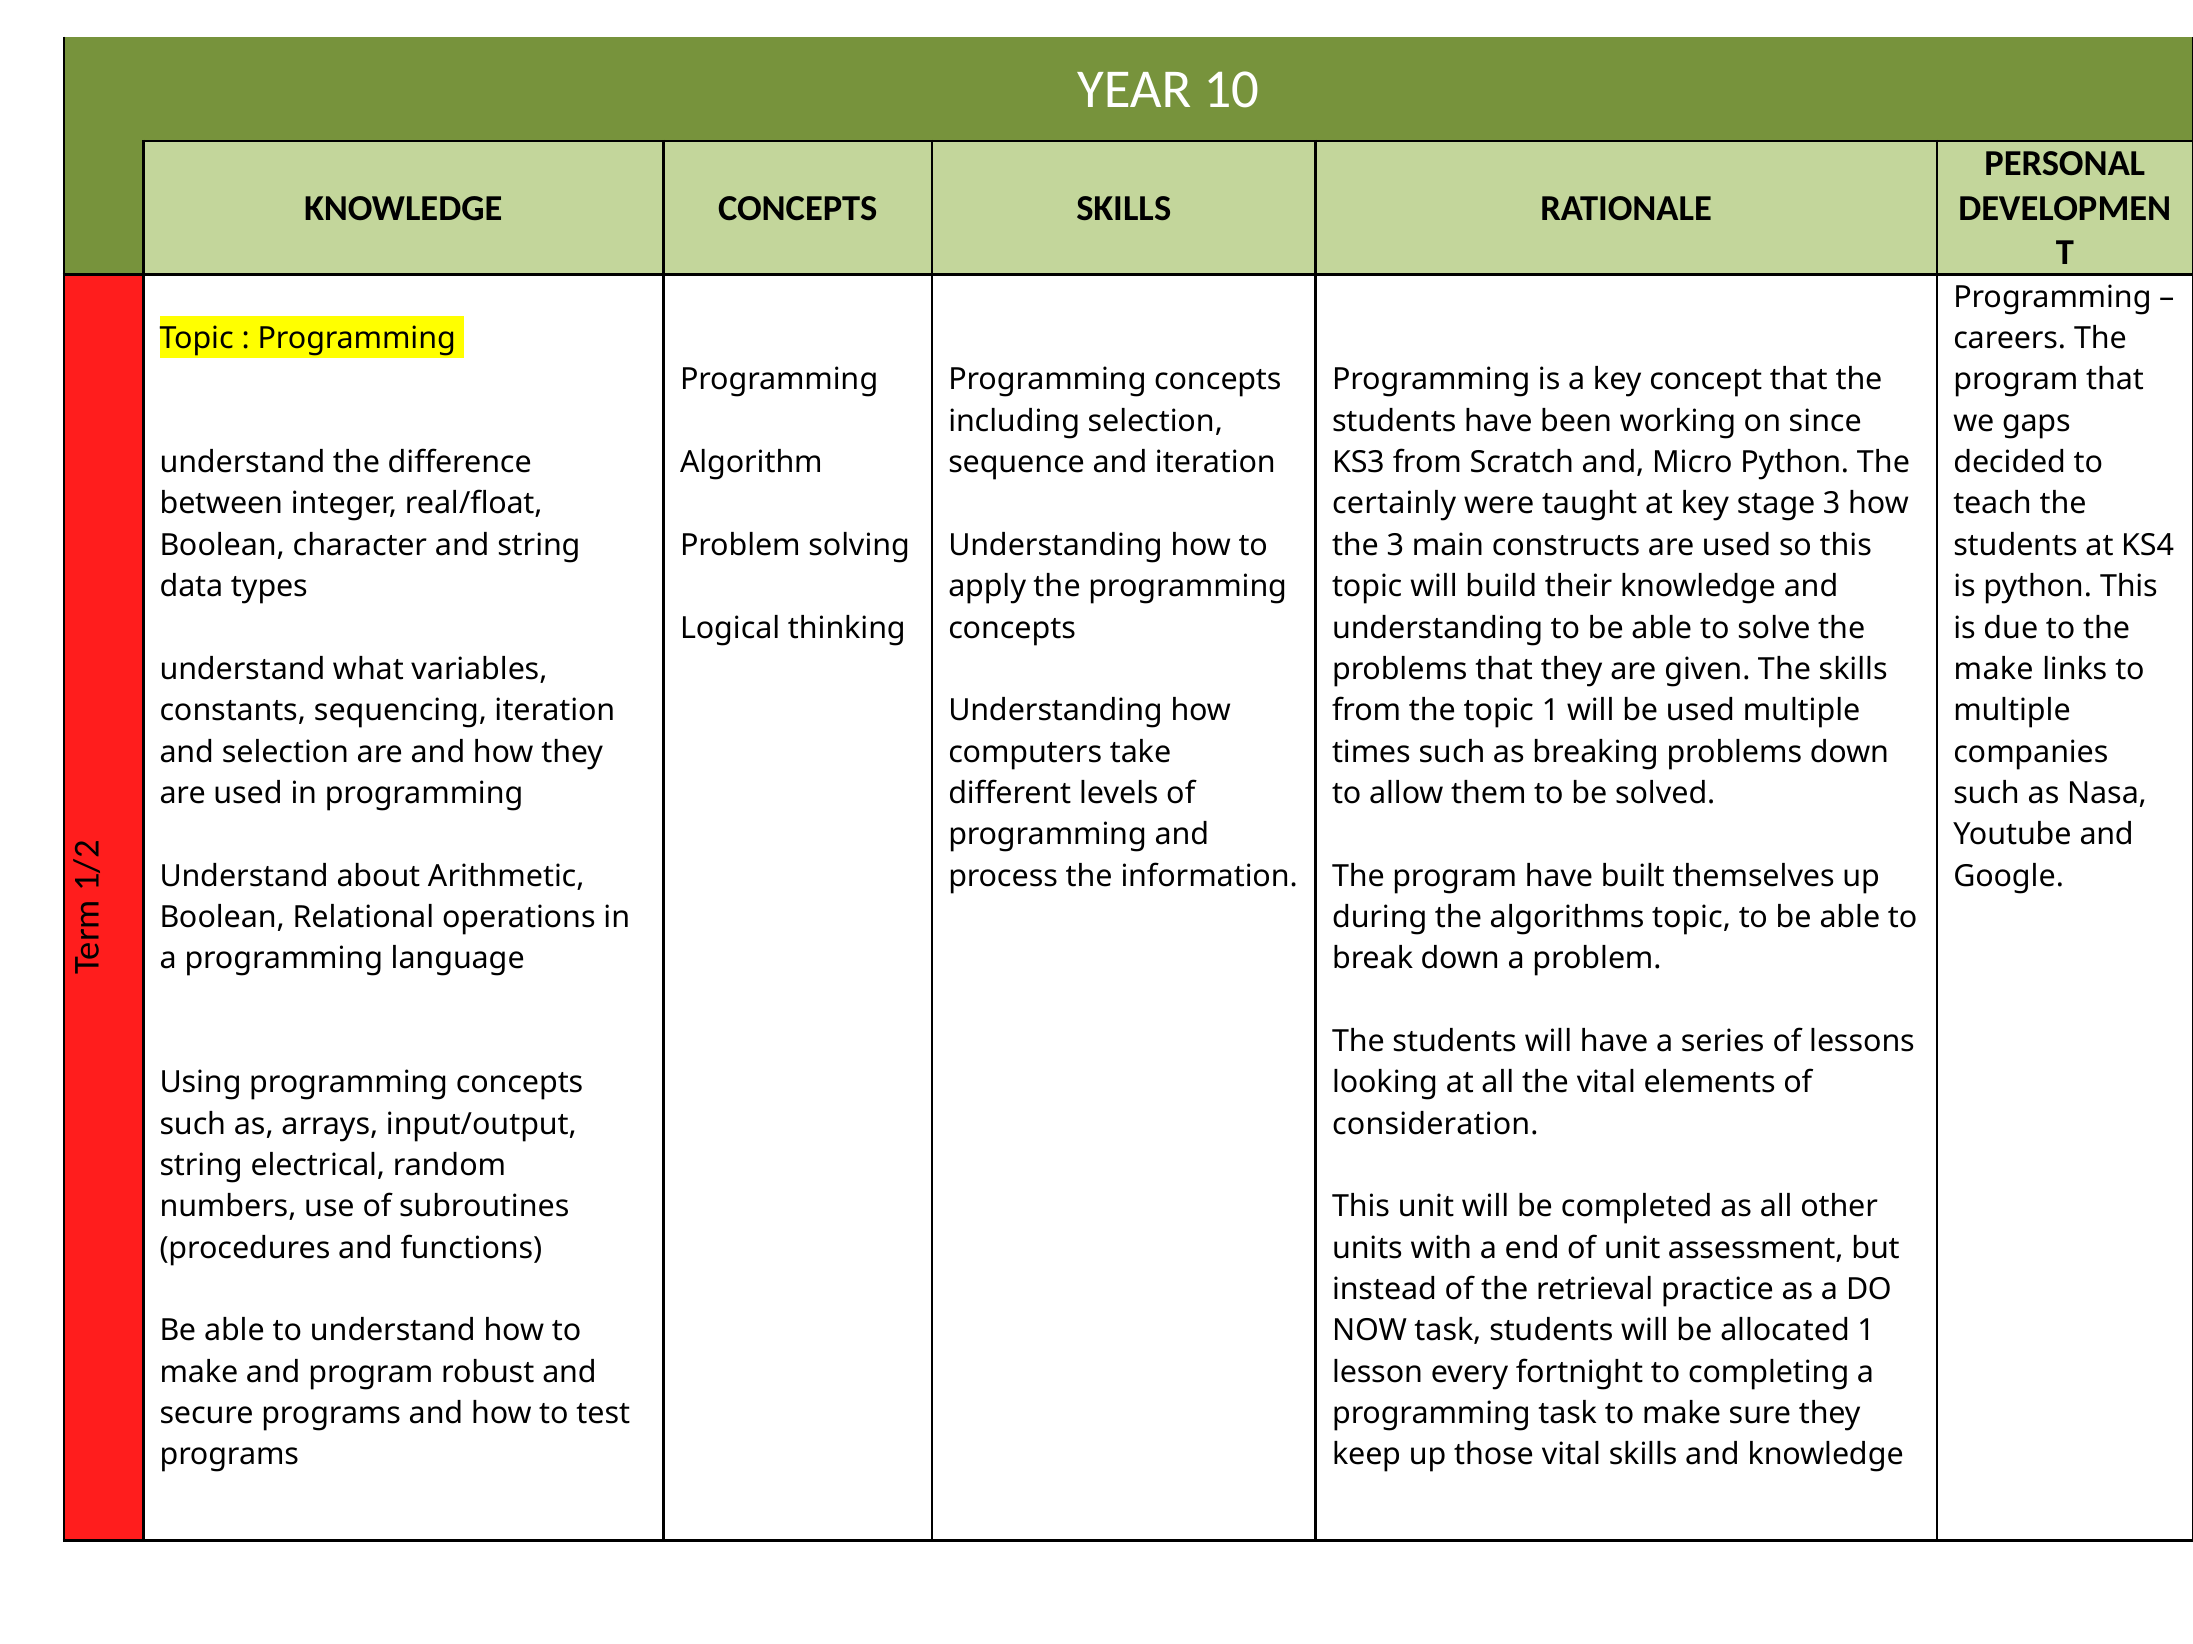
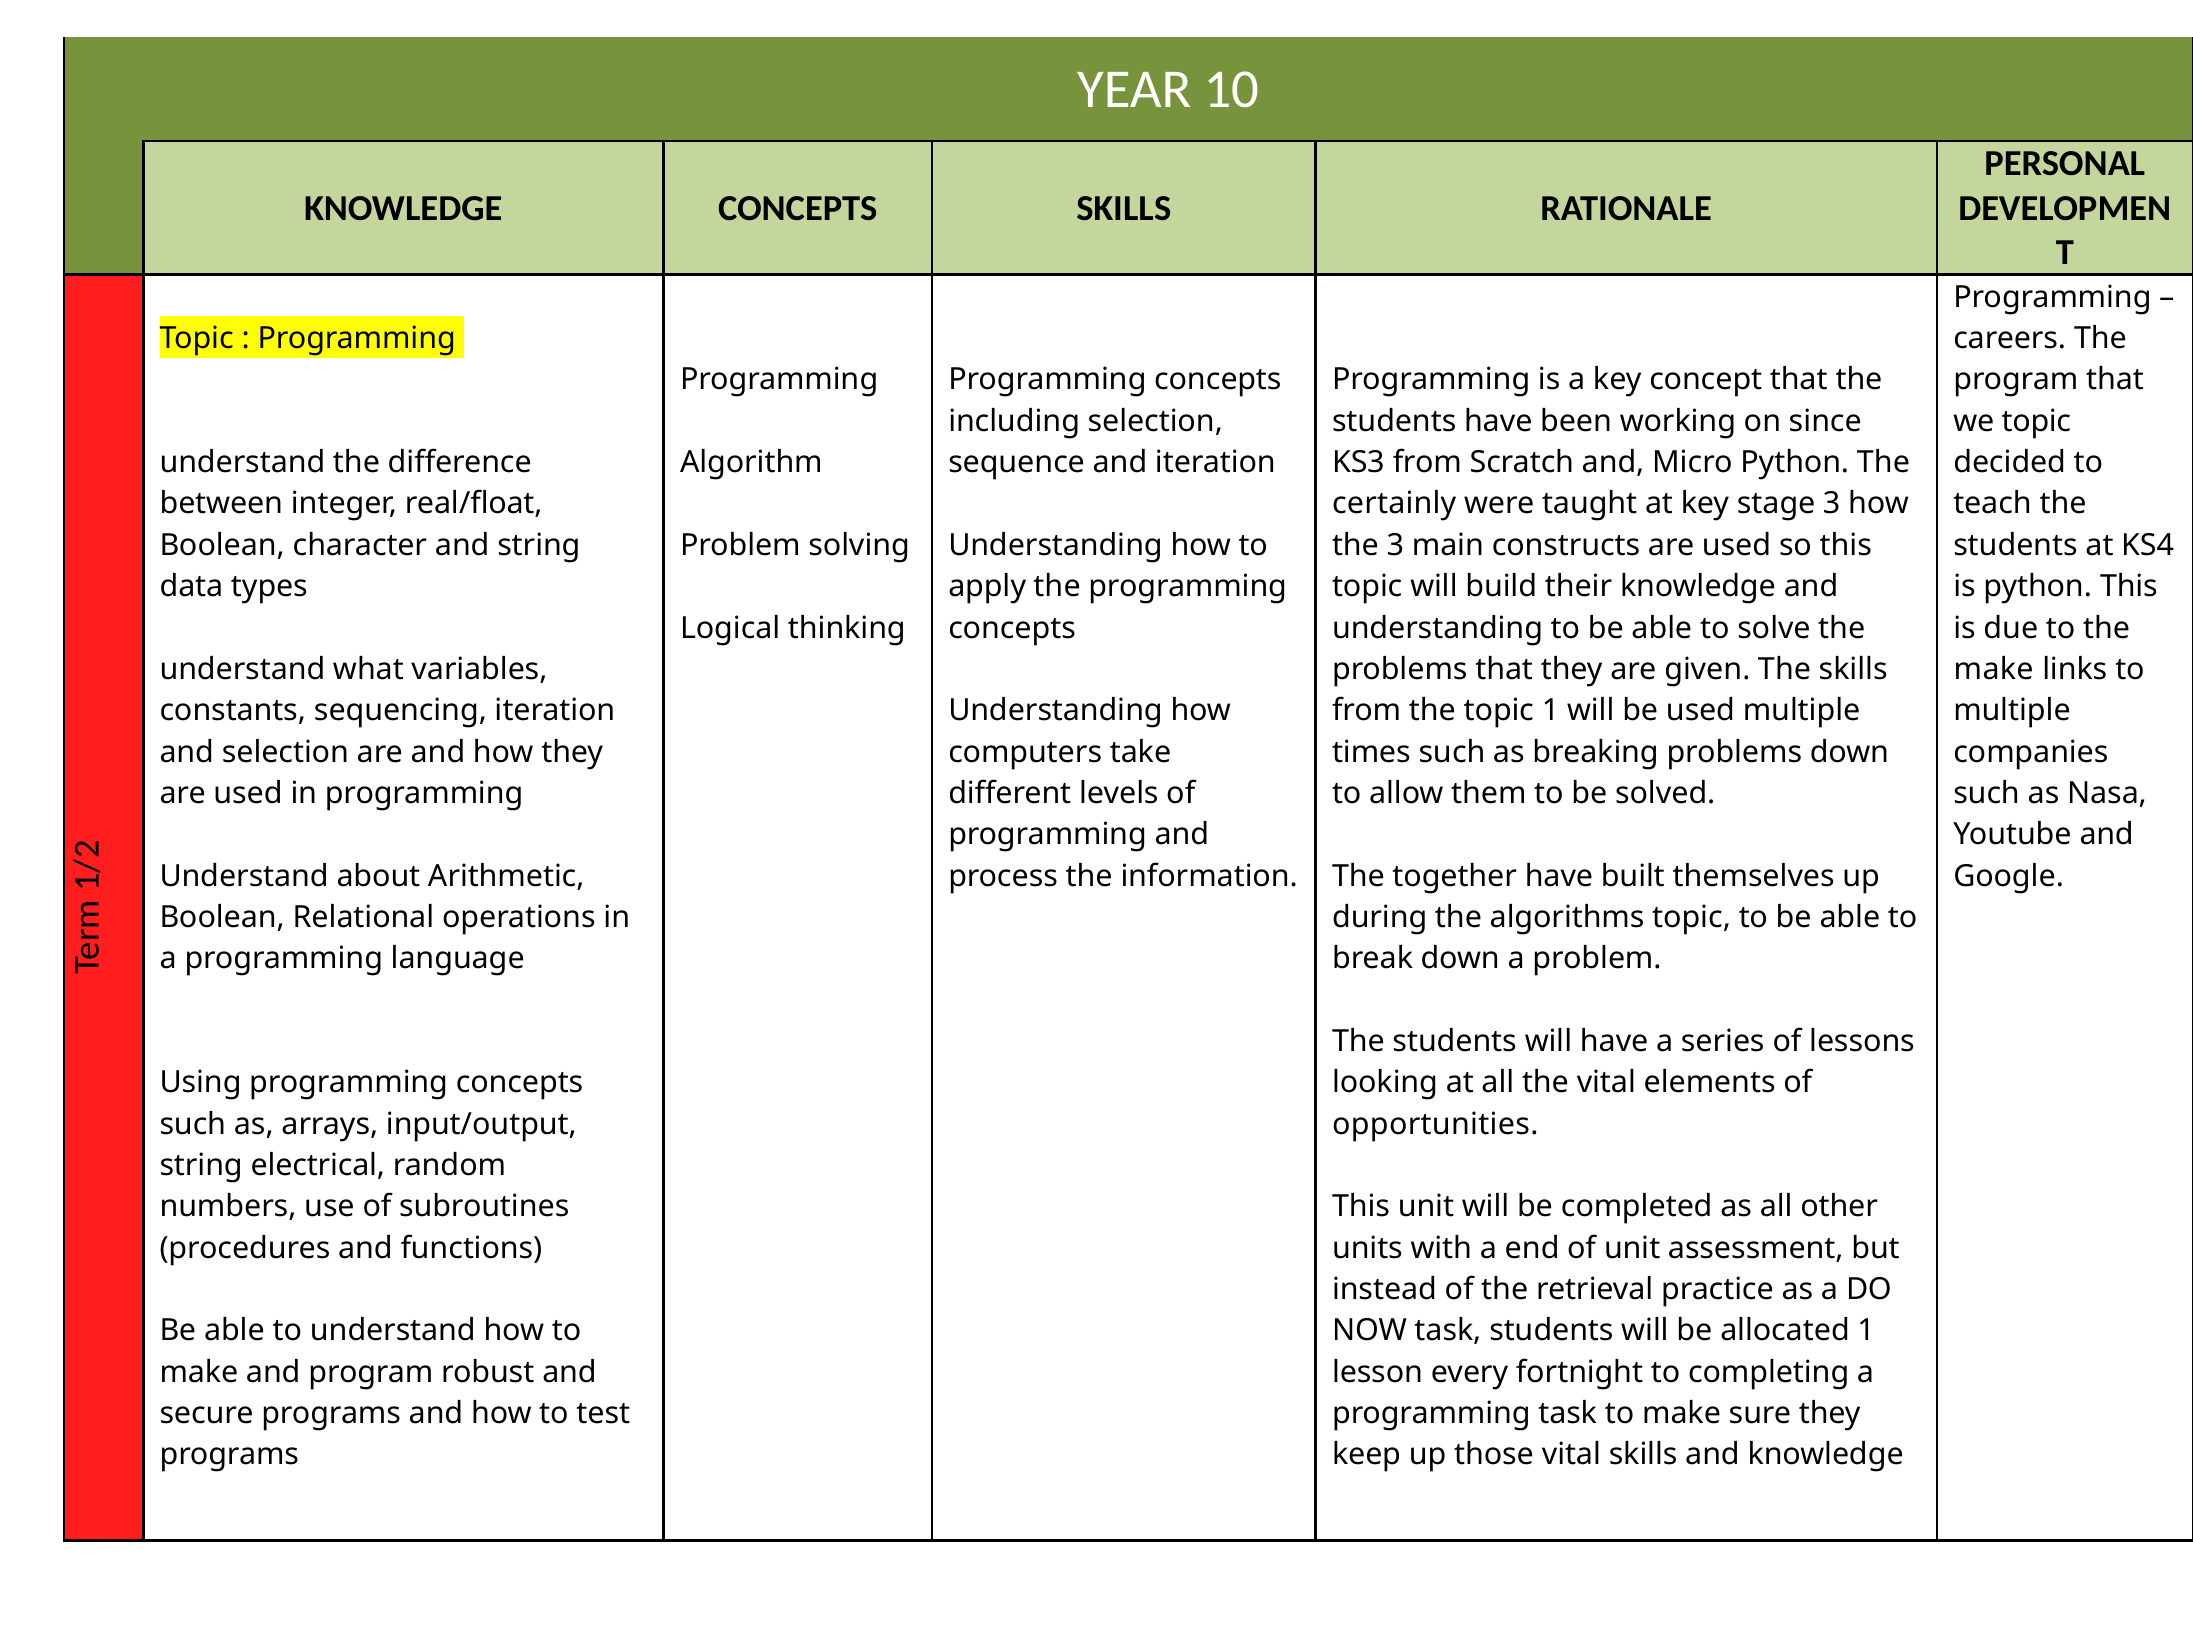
we gaps: gaps -> topic (2036, 421)
program: program -> together (1455, 876)
consideration: consideration -> opportunities (1435, 1125)
